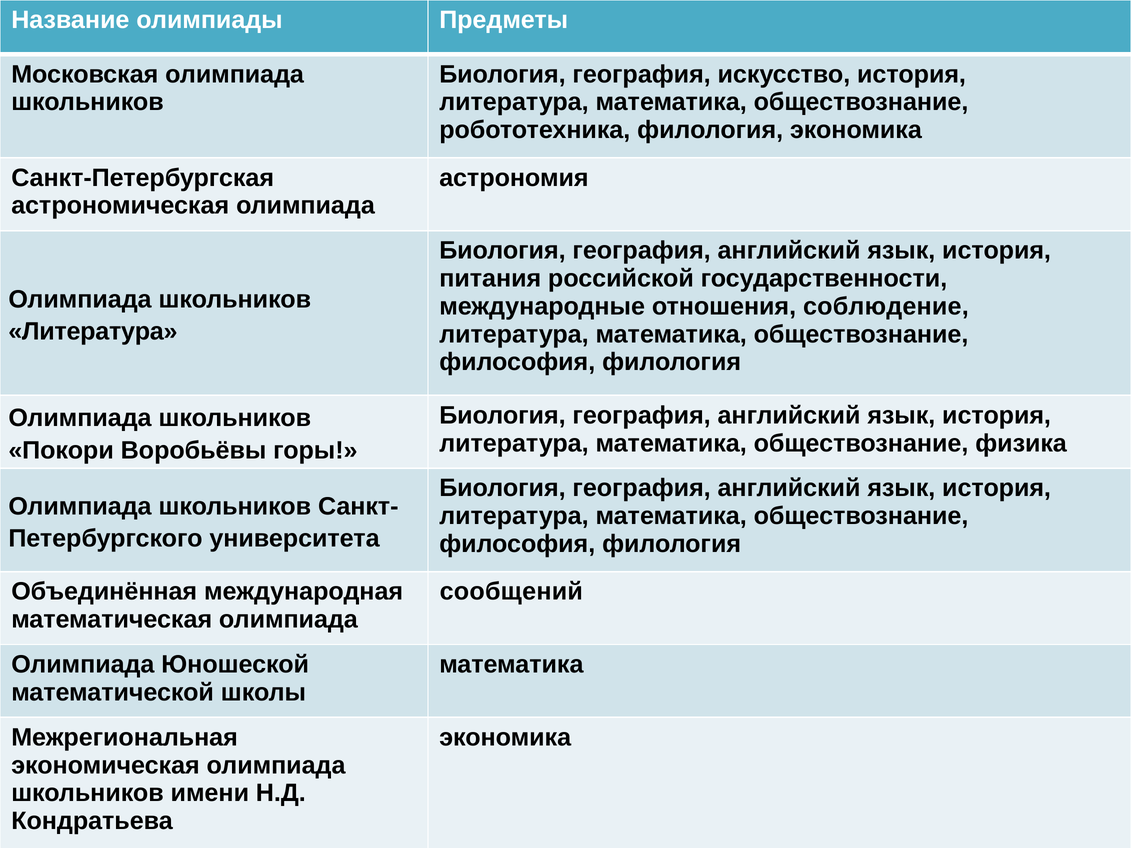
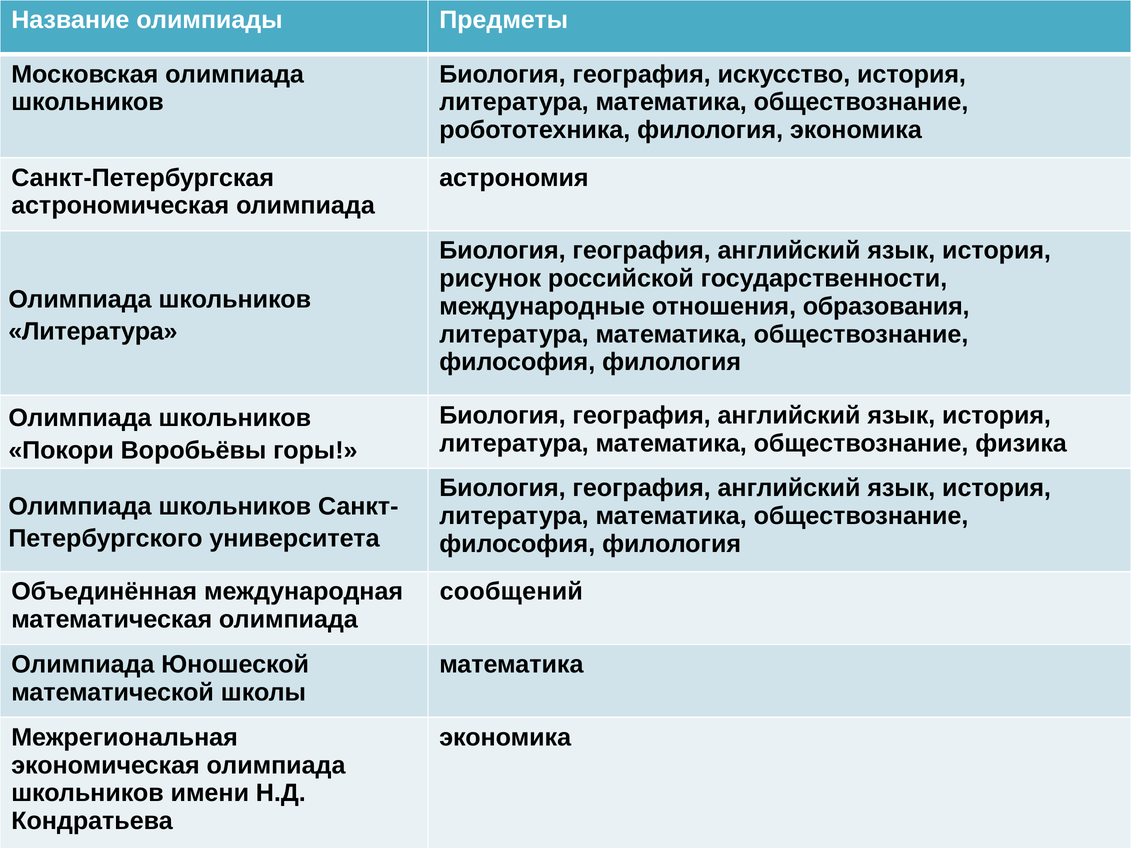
питания: питания -> рисунок (490, 279)
соблюдение: соблюдение -> образования (886, 306)
